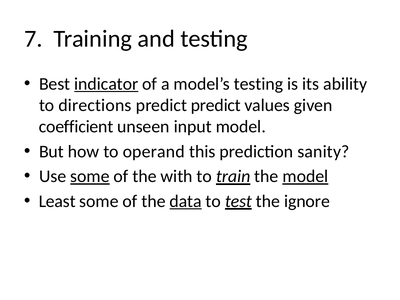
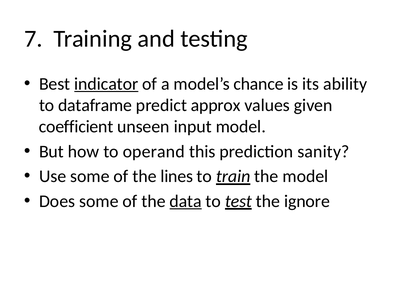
model’s testing: testing -> chance (259, 84)
directions: directions -> dataframe (95, 105)
predict predict: predict -> approx (216, 105)
some underline: present -> none (90, 176)
with: with -> lines (177, 176)
model underline: present -> none (305, 176)
Least: Least -> Does (57, 201)
